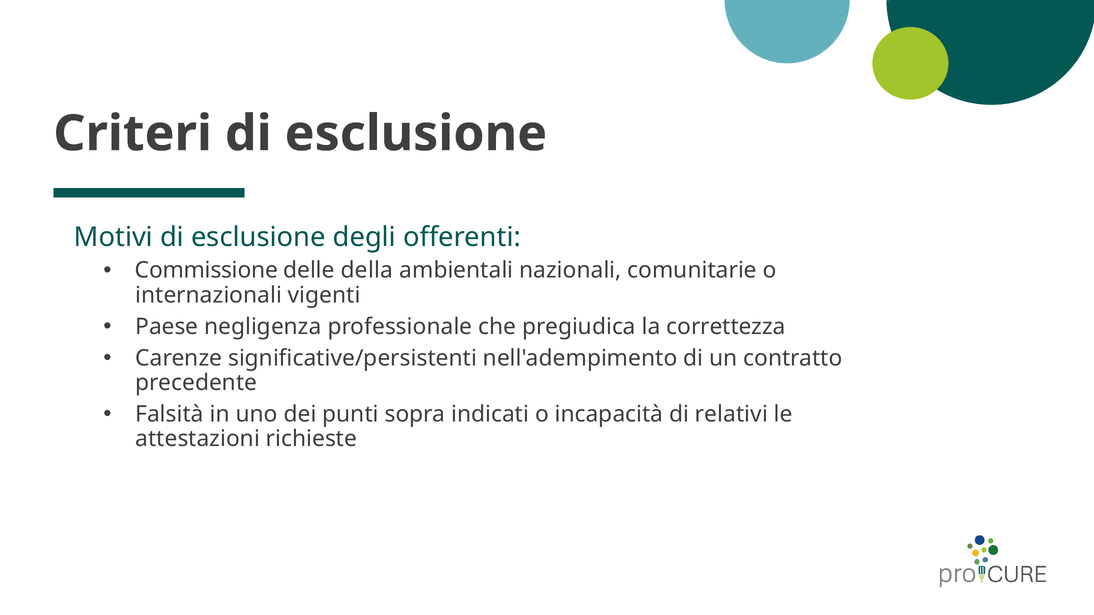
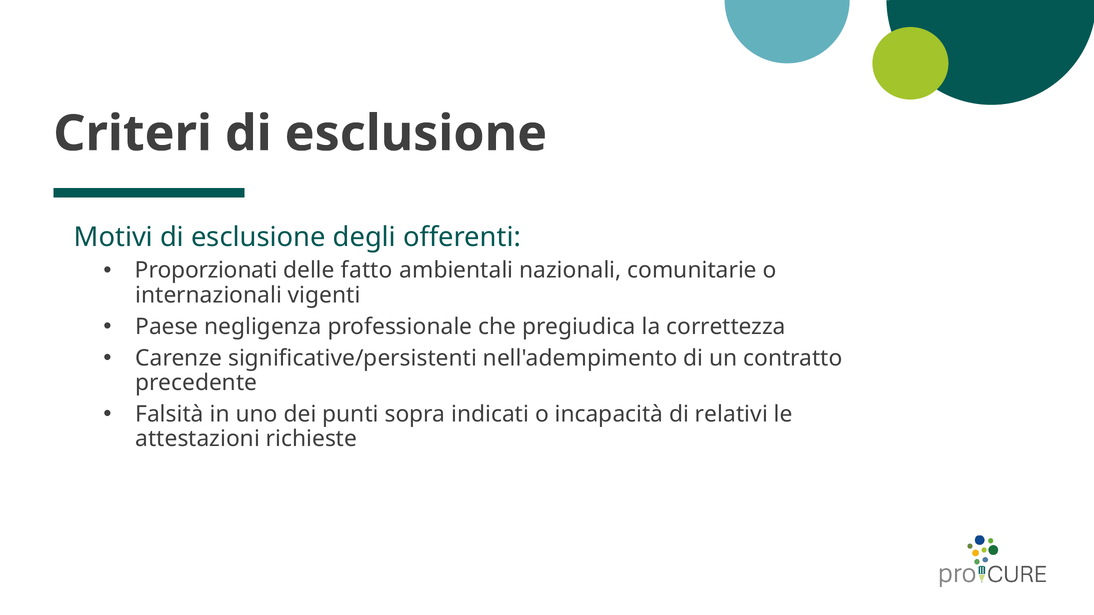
Commissione: Commissione -> Proporzionati (206, 271)
della: della -> fatto (367, 271)
